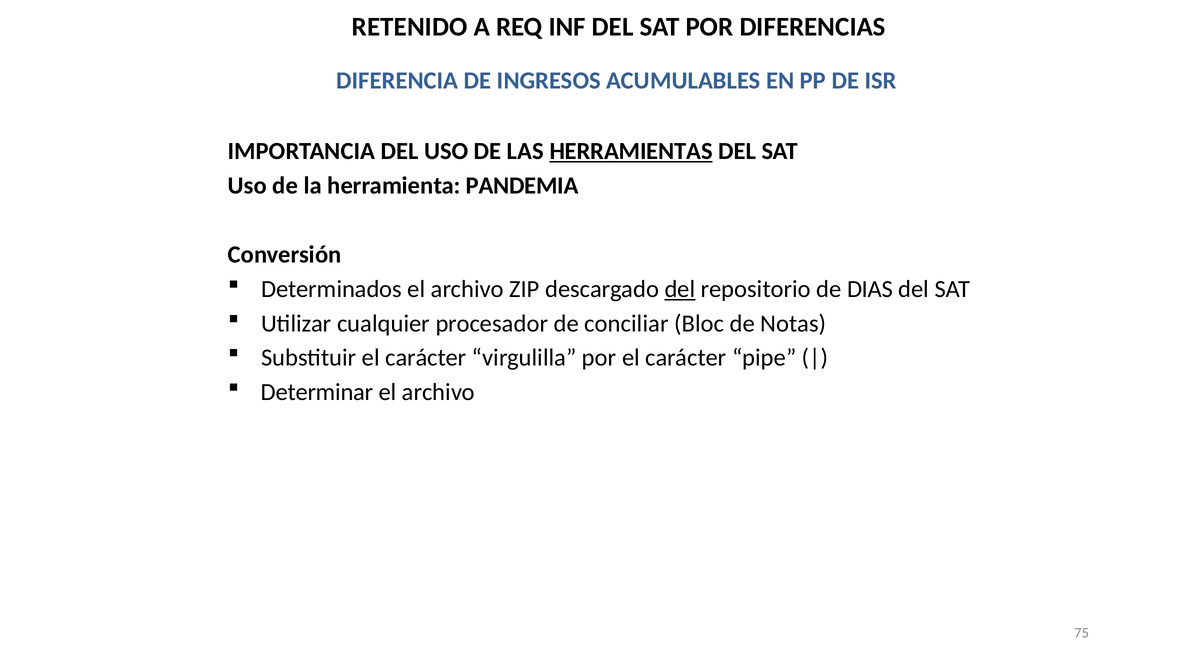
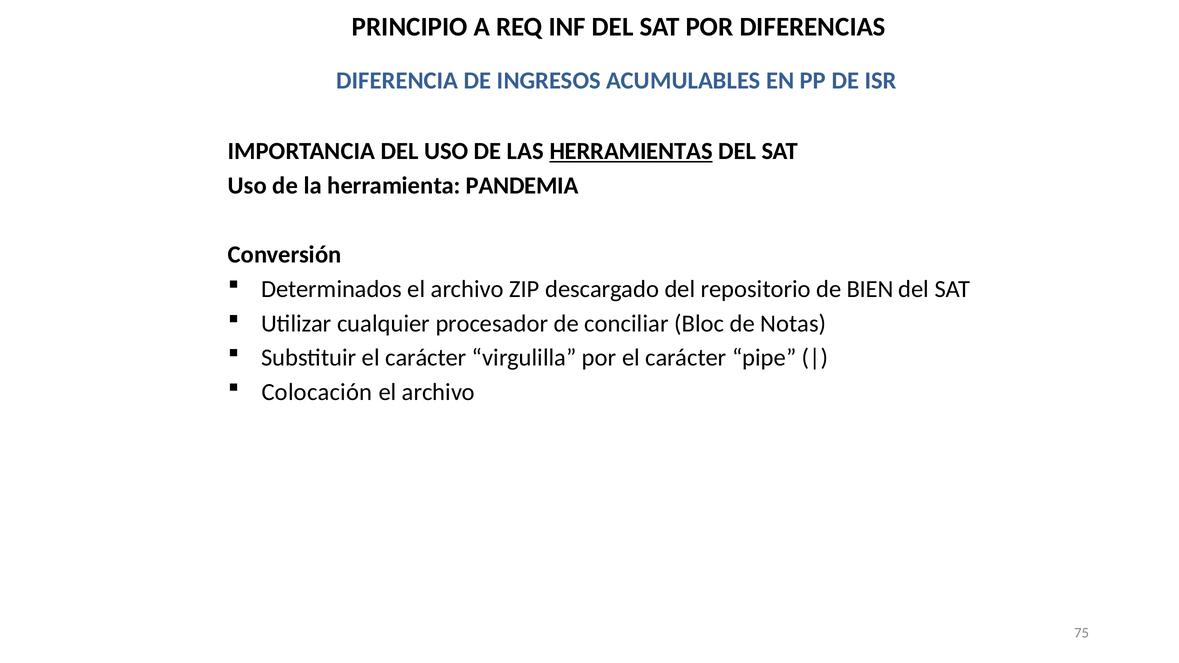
RETENIDO: RETENIDO -> PRINCIPIO (410, 27)
del underline: present -> none (680, 289)
DIAS: DIAS -> BIEN (870, 289)
Determinar: Determinar -> Colocación (317, 392)
